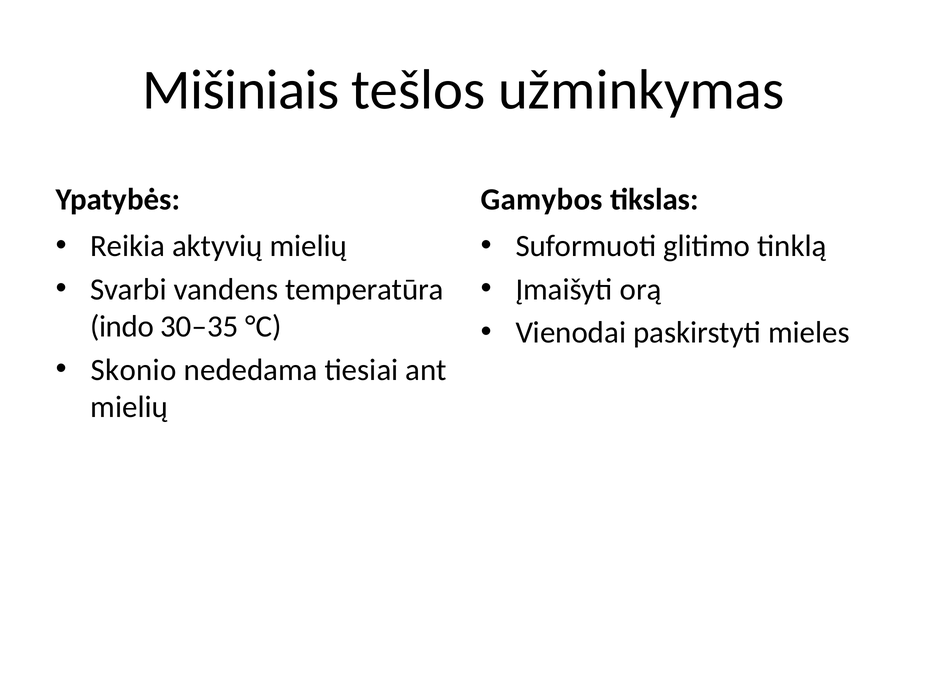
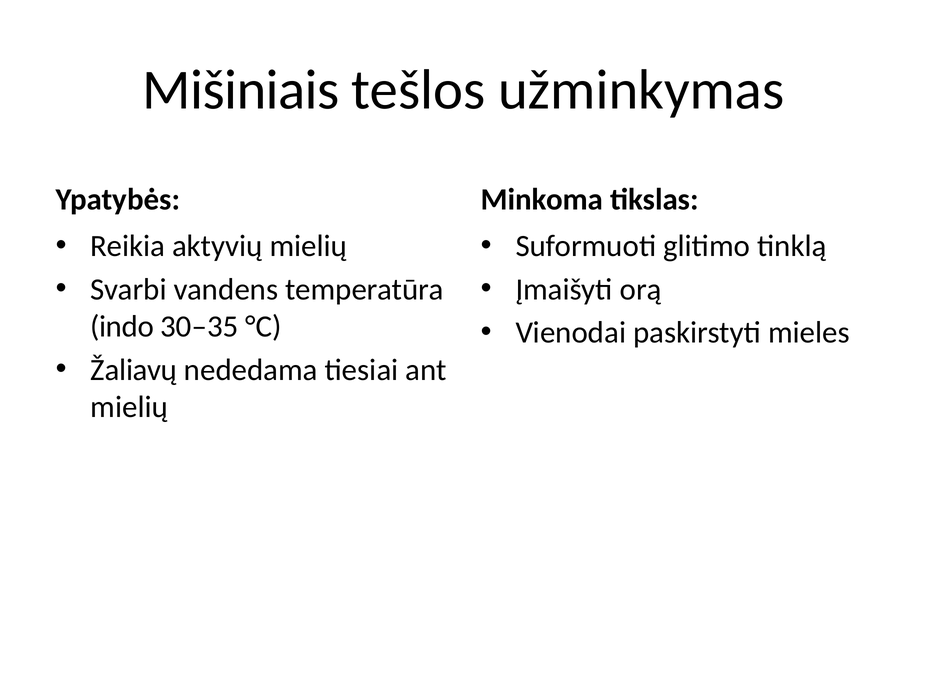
Gamybos: Gamybos -> Minkoma (542, 200)
Skonio: Skonio -> Žaliavų (134, 370)
